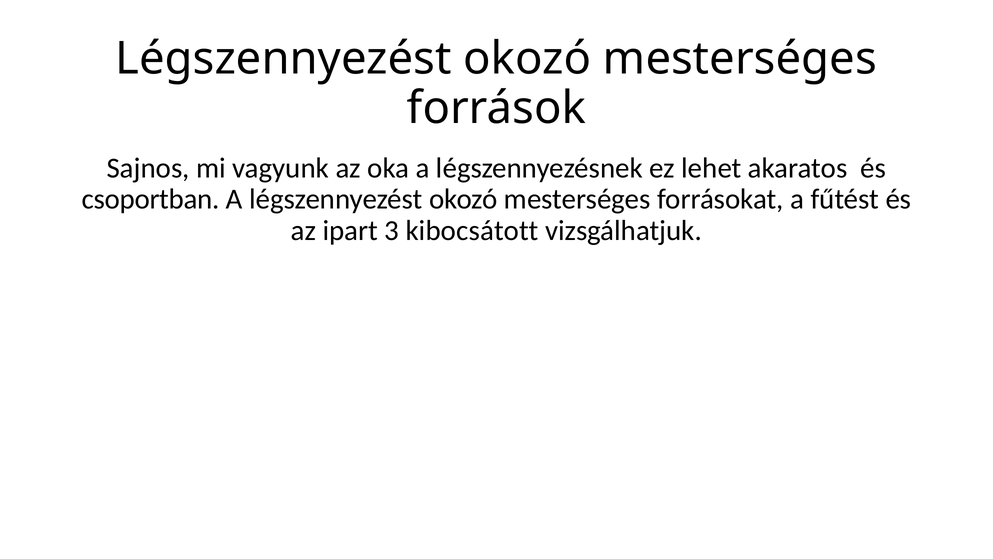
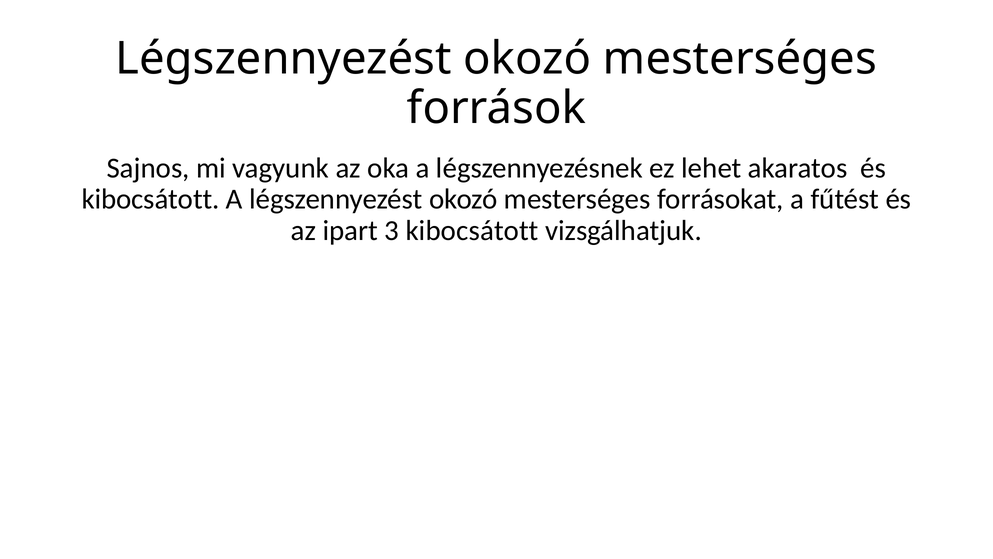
csoportban: csoportban -> kibocsátott (151, 199)
